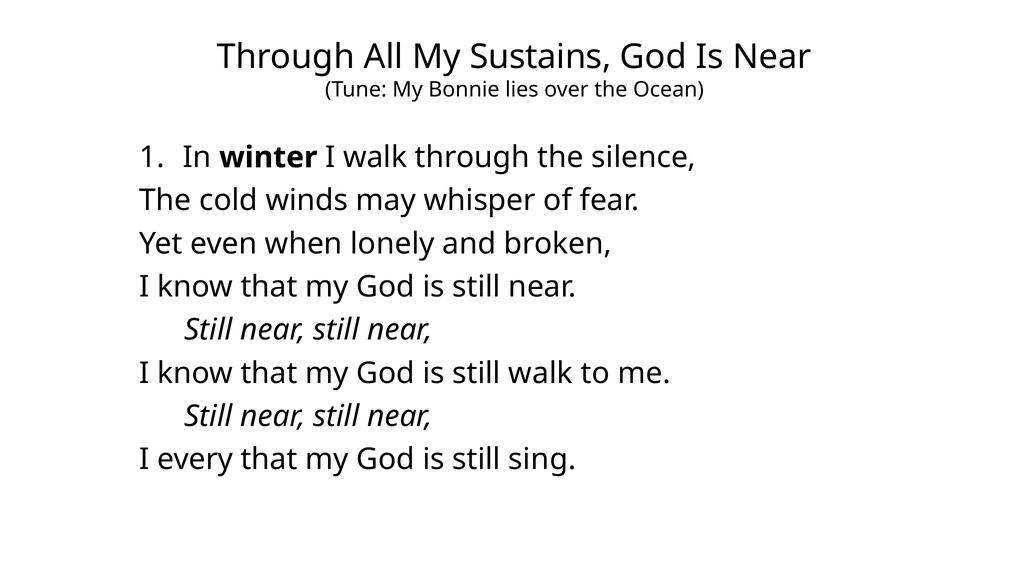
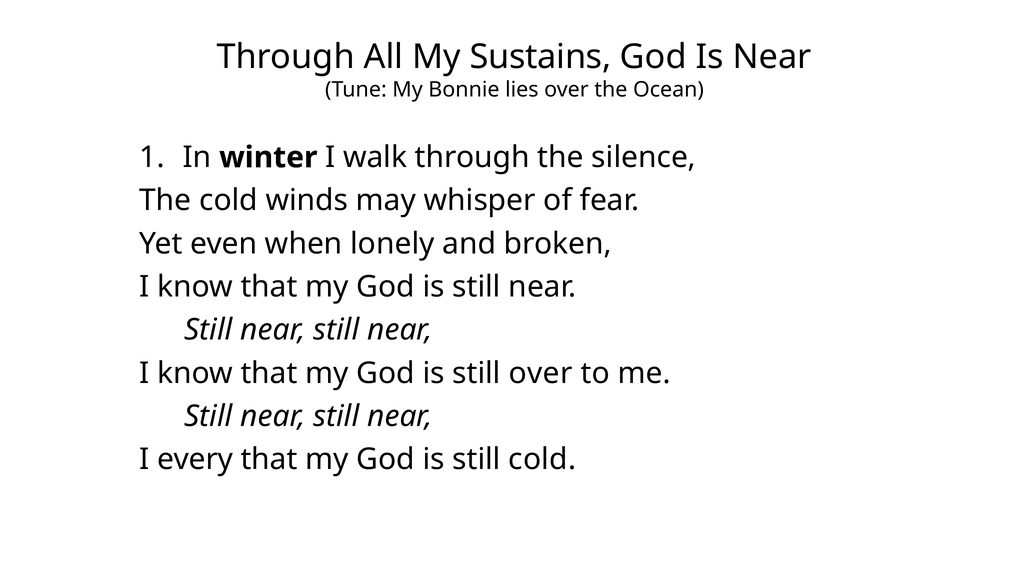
still walk: walk -> over (541, 373)
still sing: sing -> cold (542, 459)
